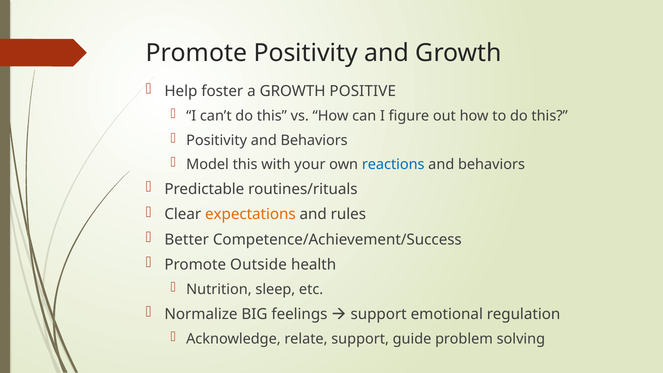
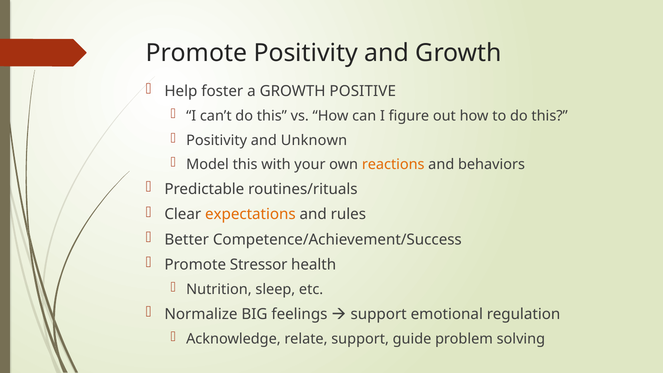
Positivity and Behaviors: Behaviors -> Unknown (314, 140)
reactions colour: blue -> orange (393, 165)
Outside: Outside -> Stressor (259, 265)
